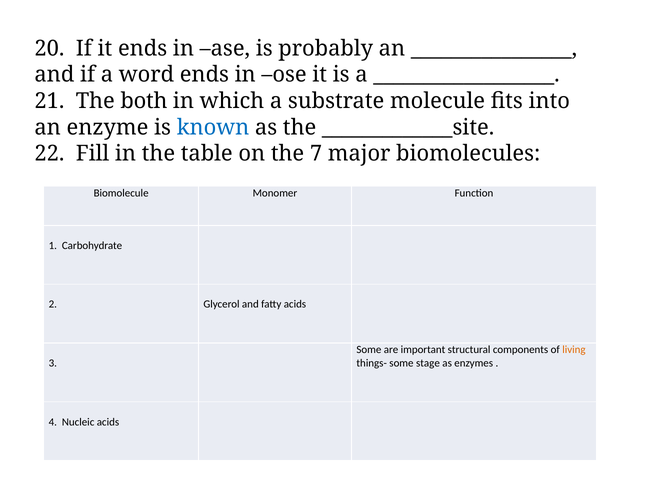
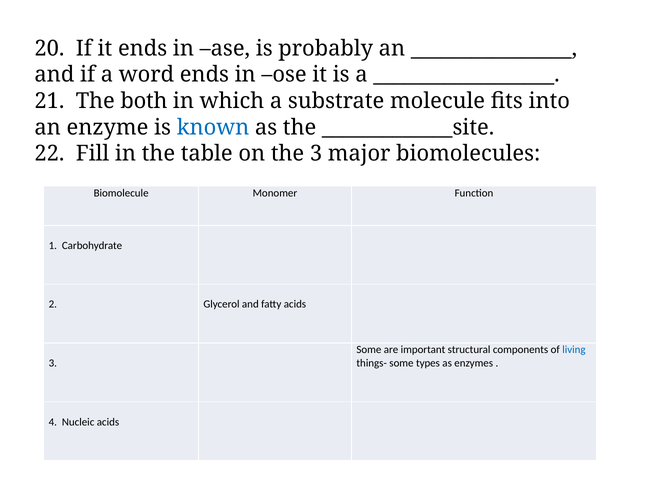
the 7: 7 -> 3 (316, 154)
living colour: orange -> blue (574, 350)
stage: stage -> types (428, 363)
